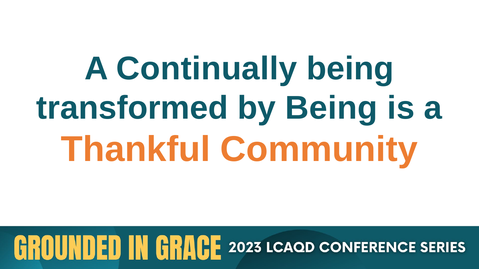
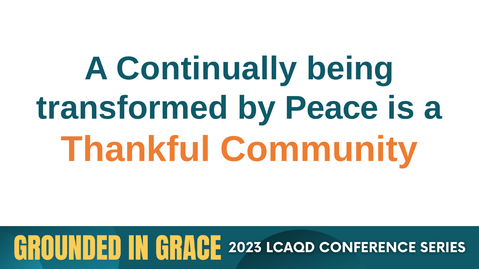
by Being: Being -> Peace (332, 108)
